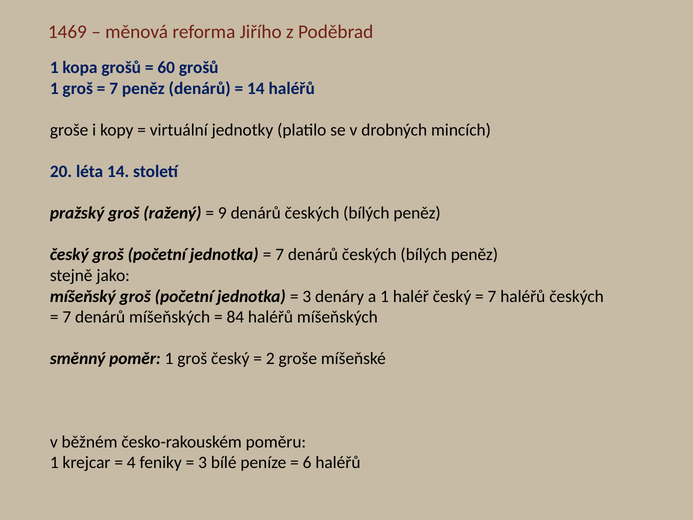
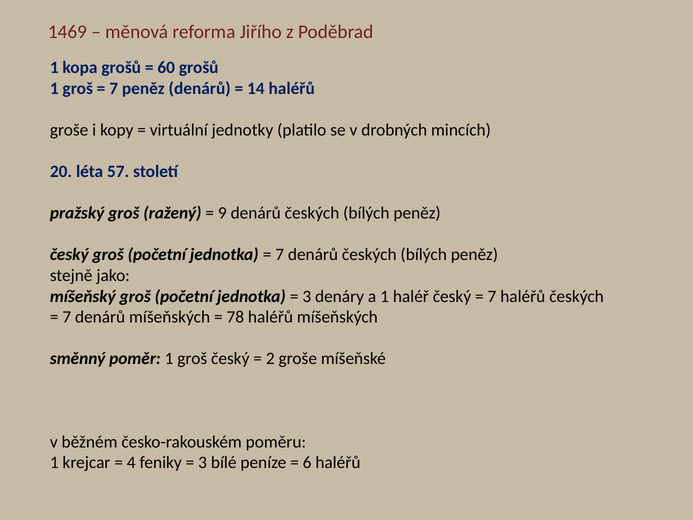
léta 14: 14 -> 57 (118, 171)
84: 84 -> 78 (235, 317)
